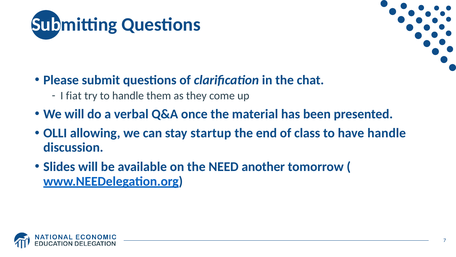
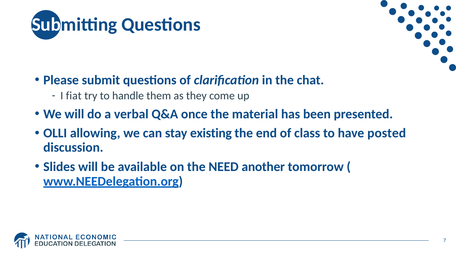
startup: startup -> existing (211, 133)
have handle: handle -> posted (387, 133)
